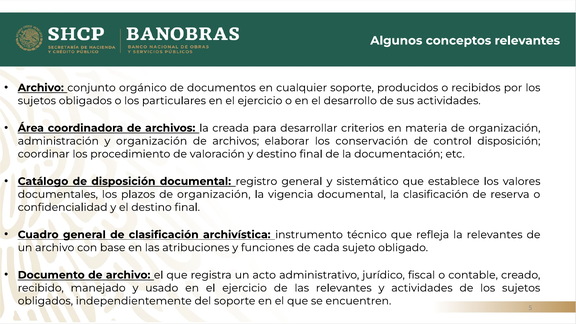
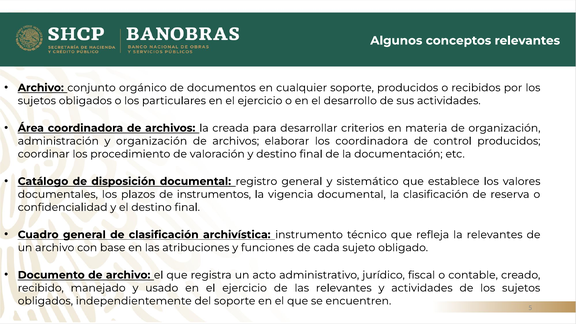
los conservación: conservación -> coordinadora (372, 141)
control disposición: disposición -> producidos (509, 141)
plazos de organización: organización -> instrumentos (214, 194)
